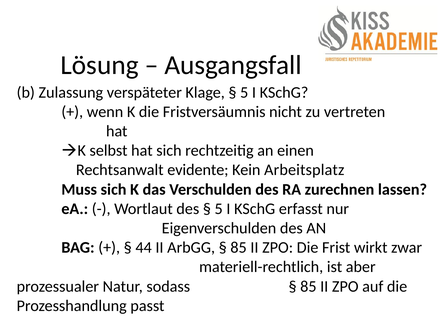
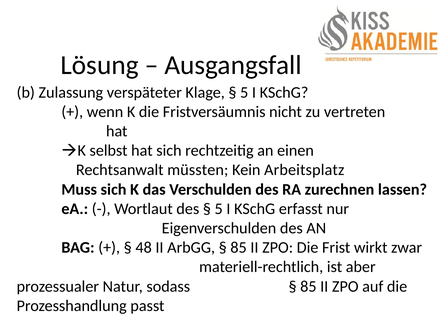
evidente: evidente -> müssten (198, 170)
44: 44 -> 48 (144, 247)
